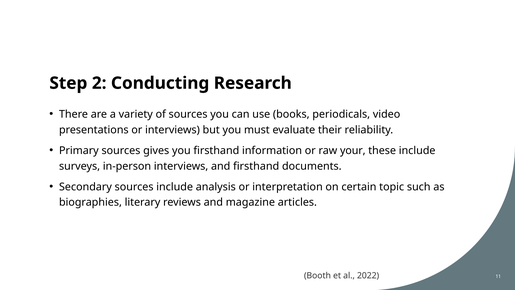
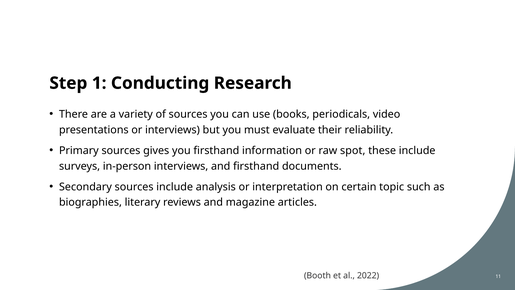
2: 2 -> 1 (99, 83)
your: your -> spot (353, 150)
